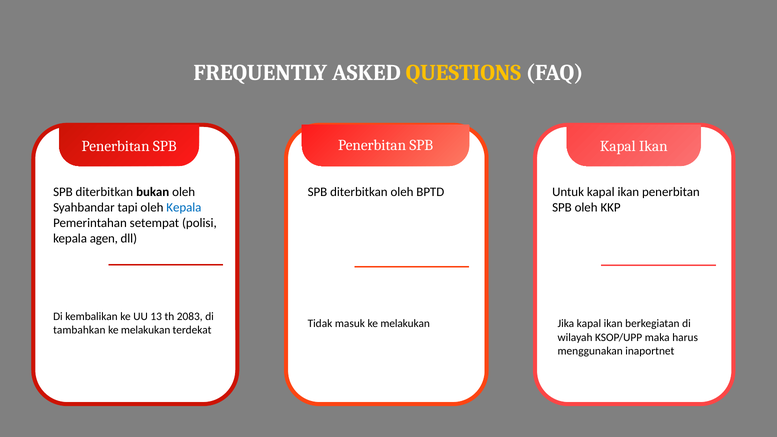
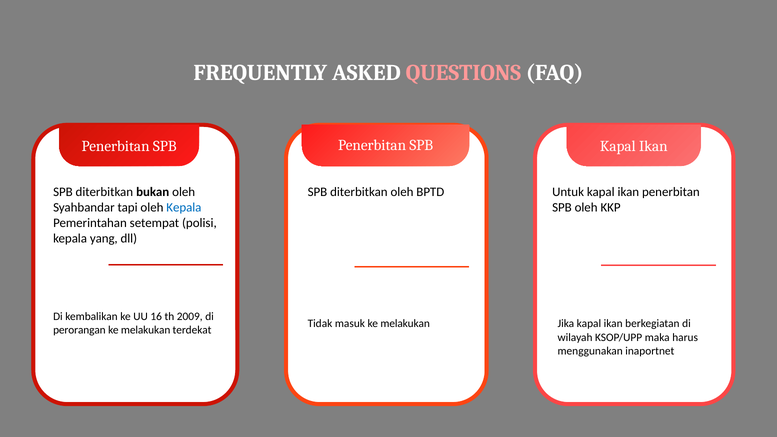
QUESTIONS colour: yellow -> pink (463, 73)
agen: agen -> yang (104, 239)
13: 13 -> 16 (156, 316)
2083: 2083 -> 2009 (190, 316)
tambahkan: tambahkan -> perorangan (79, 330)
